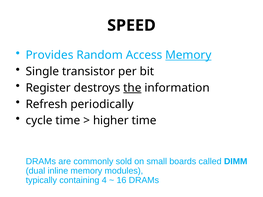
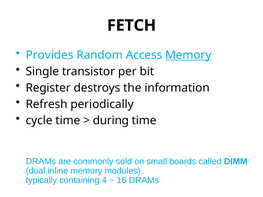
SPEED: SPEED -> FETCH (132, 25)
the underline: present -> none (132, 88)
higher: higher -> during (111, 121)
